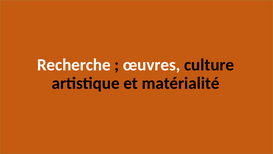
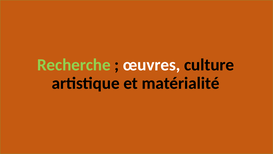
Recherche colour: white -> light green (74, 65)
